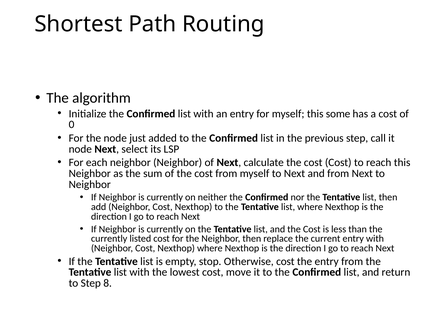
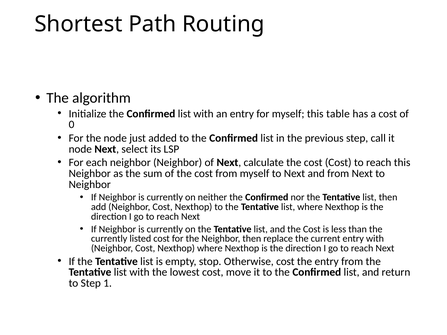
some: some -> table (338, 114)
8: 8 -> 1 (108, 283)
